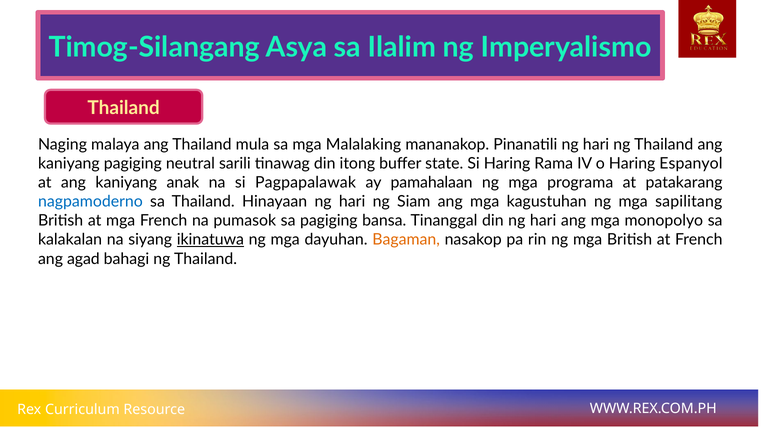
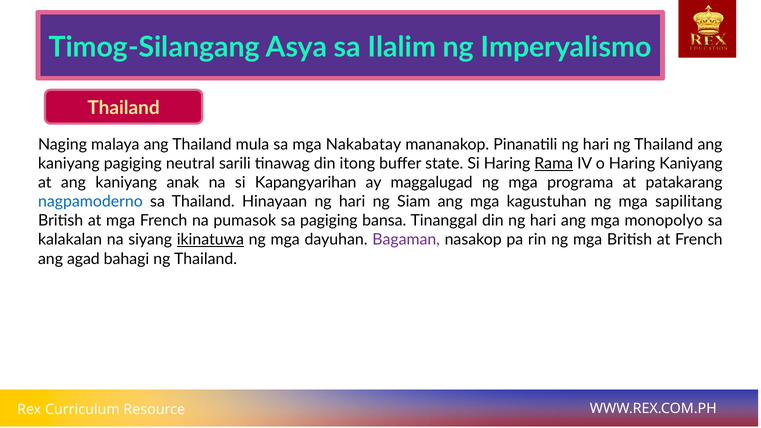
Malalaking: Malalaking -> Nakabatay (363, 145)
Rama underline: none -> present (554, 164)
Haring Espanyol: Espanyol -> Kaniyang (691, 164)
Pagpapalawak: Pagpapalawak -> Kapangyarihan (306, 183)
pamahalaan: pamahalaan -> maggalugad (432, 183)
Bagaman colour: orange -> purple (406, 240)
